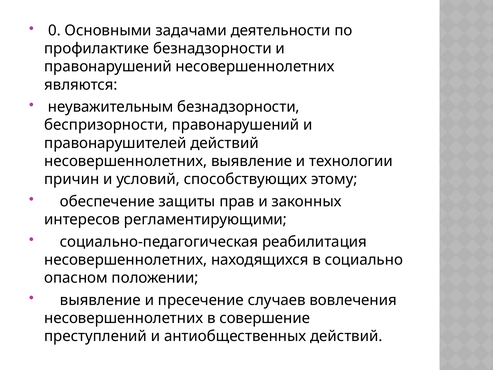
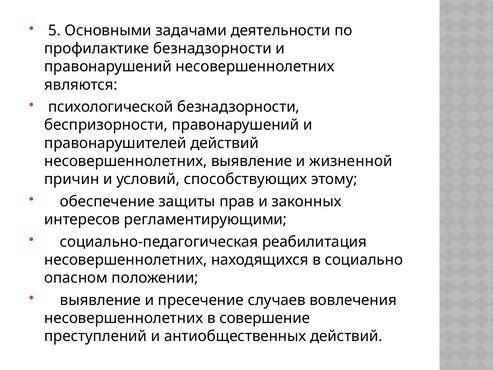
0: 0 -> 5 (54, 30)
неуважительным: неуважительным -> психологической (111, 107)
технологии: технологии -> жизненной (351, 161)
